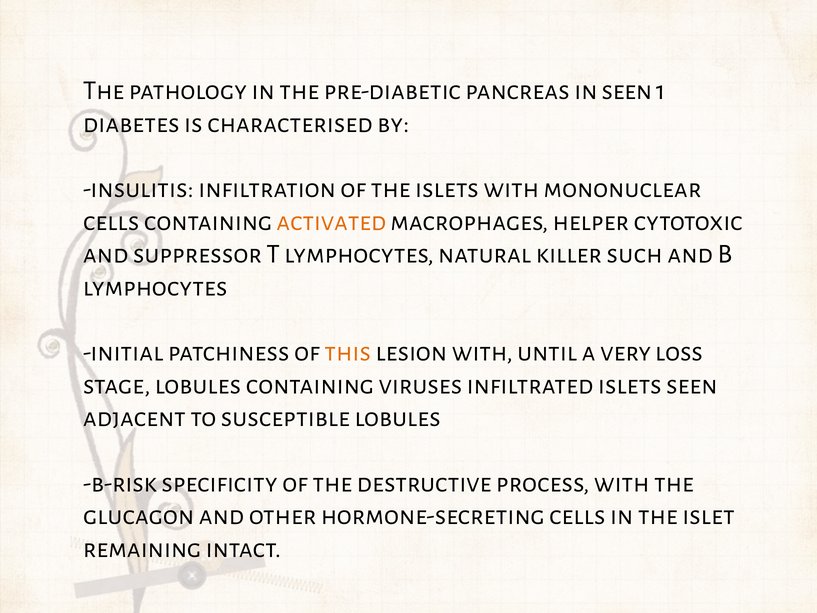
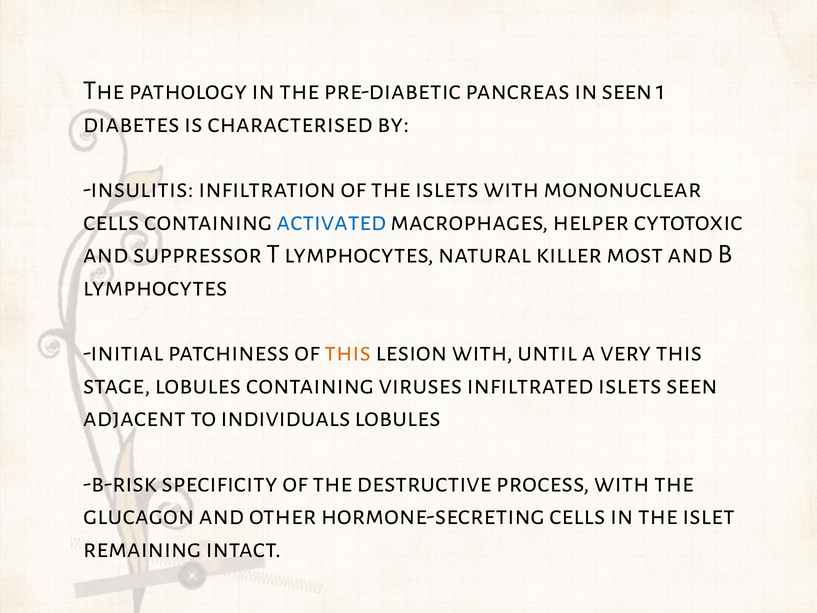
activated colour: orange -> blue (331, 221)
such: such -> most (635, 254)
very loss: loss -> this (679, 352)
susceptible: susceptible -> individuals (286, 417)
